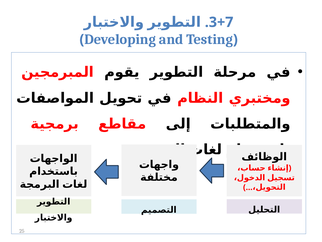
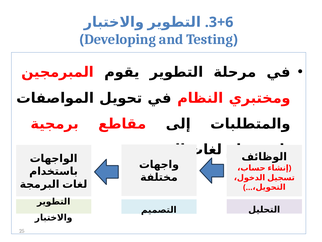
3+7: 3+7 -> 3+6 (221, 22)
